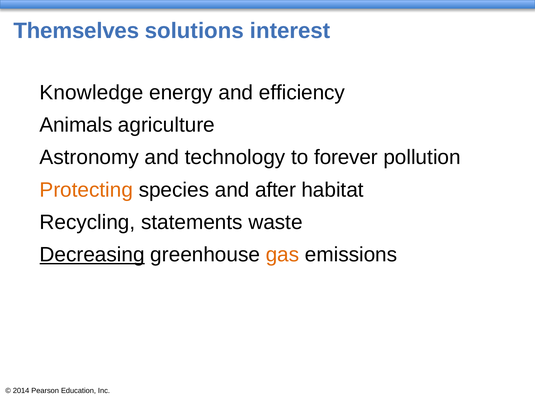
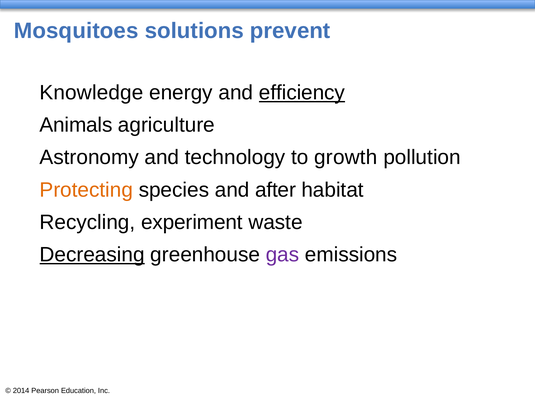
Themselves: Themselves -> Mosquitoes (76, 31)
interest: interest -> prevent (290, 31)
efficiency underline: none -> present (302, 93)
forever: forever -> growth (346, 158)
statements: statements -> experiment (192, 222)
gas colour: orange -> purple (282, 255)
